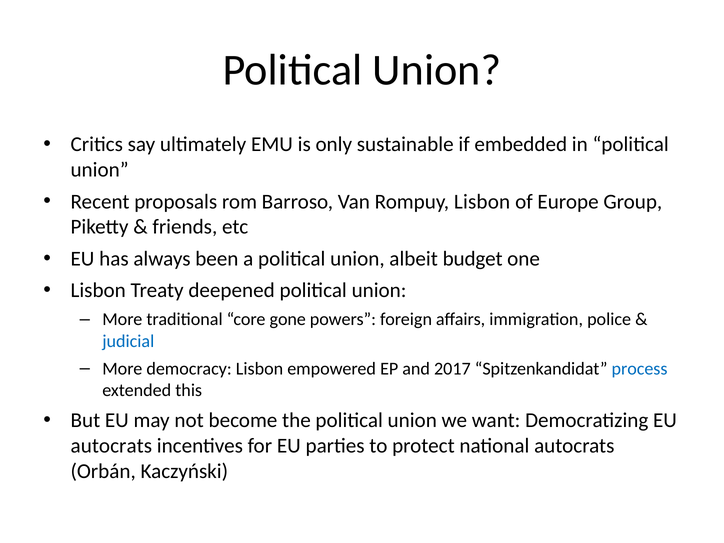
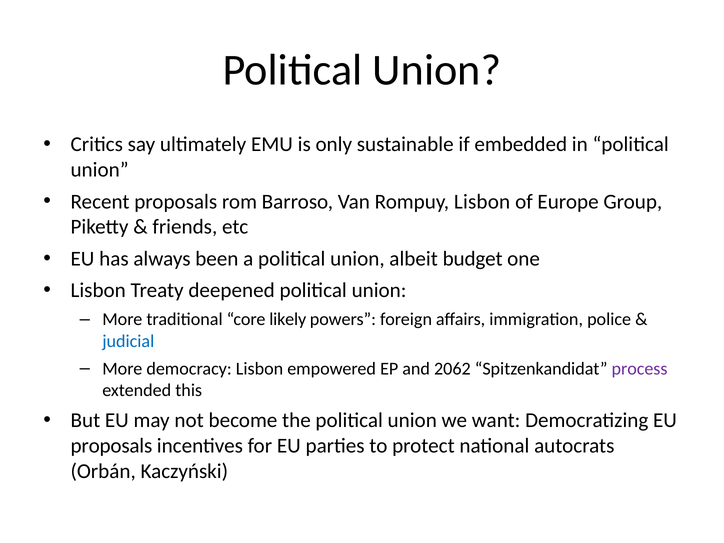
gone: gone -> likely (288, 319)
2017: 2017 -> 2062 (452, 369)
process colour: blue -> purple (640, 369)
autocrats: autocrats -> proposals (111, 446)
